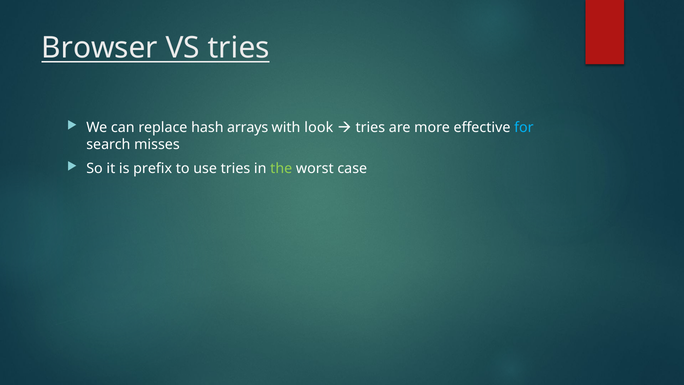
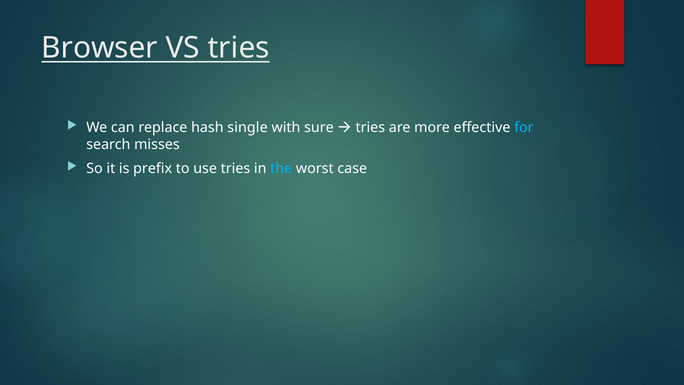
arrays: arrays -> single (248, 127)
look: look -> sure (319, 127)
the colour: light green -> light blue (281, 169)
